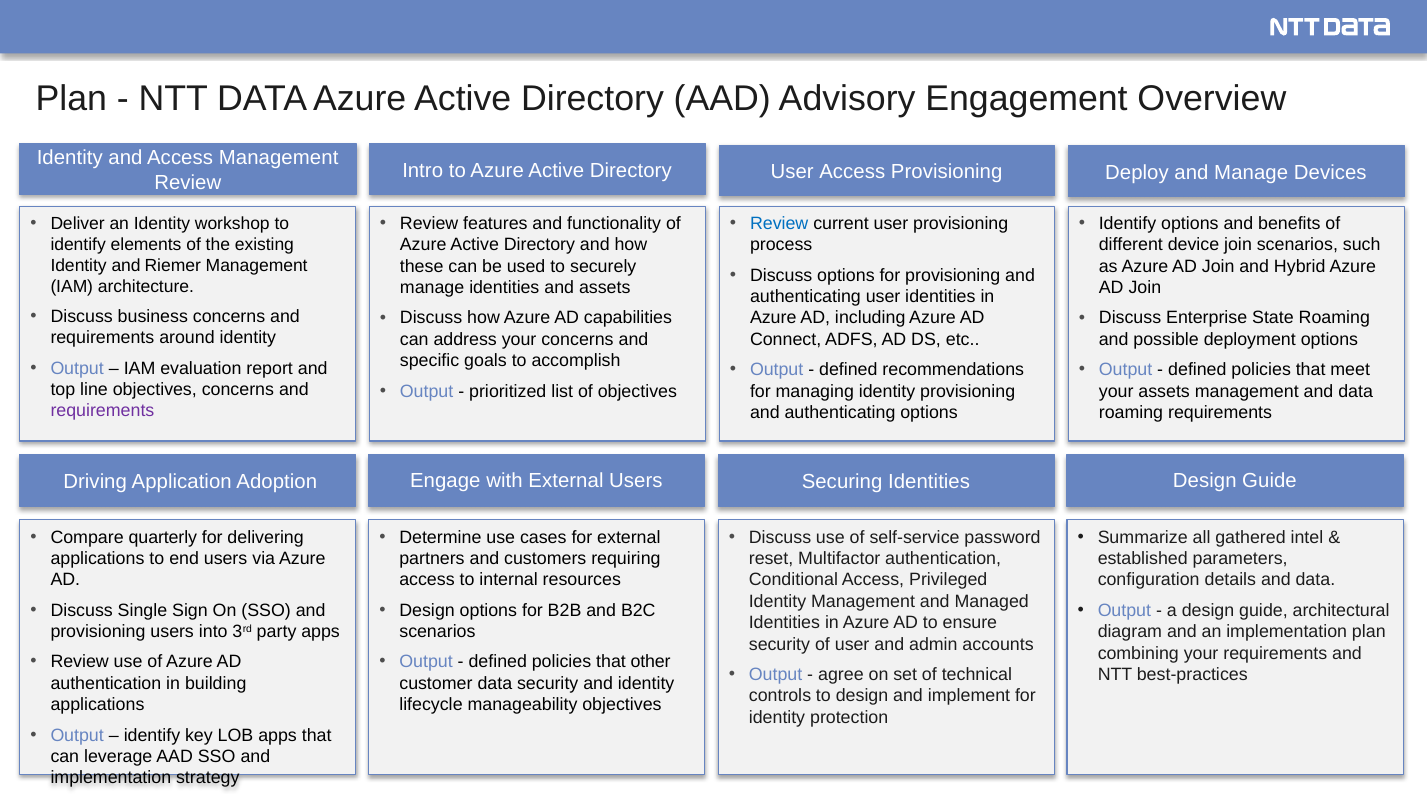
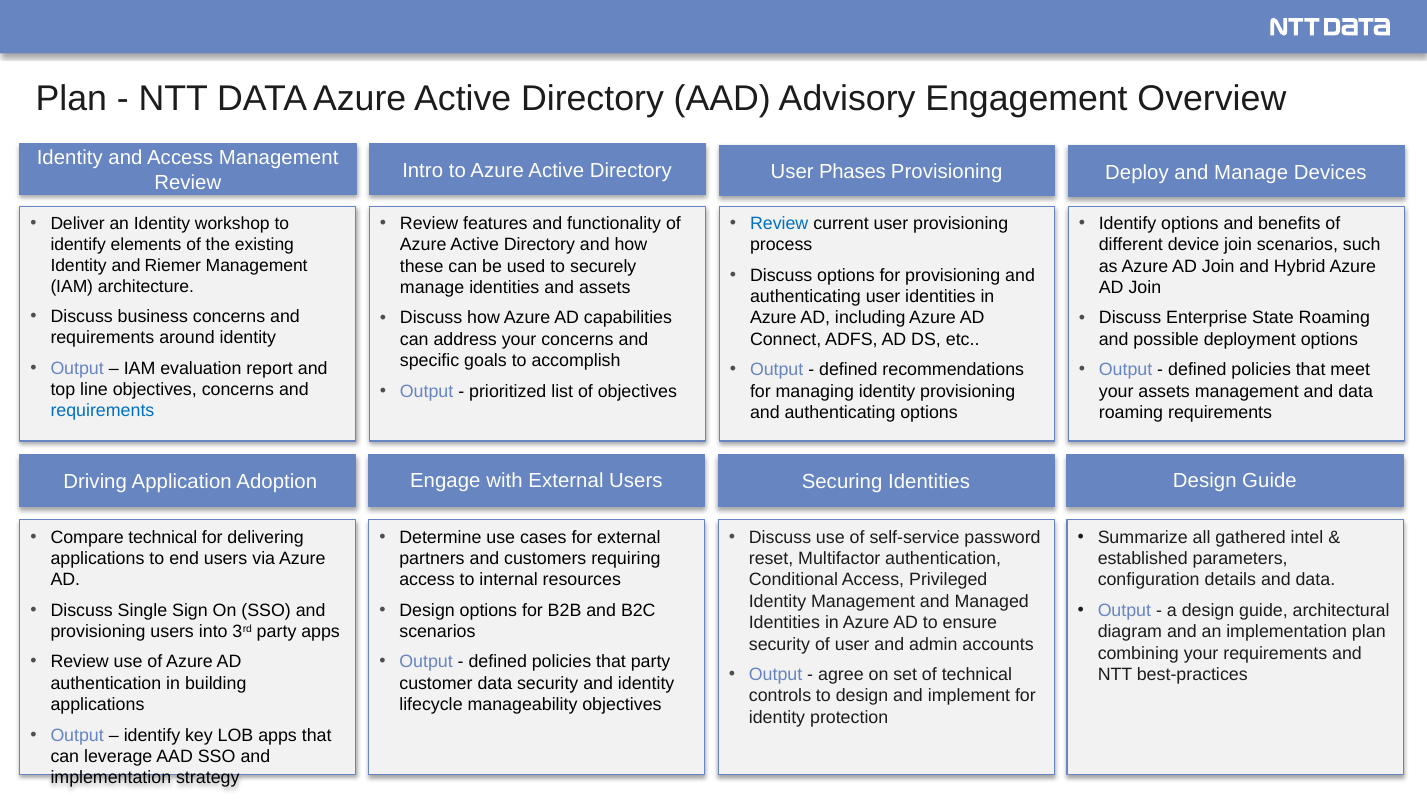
User Access: Access -> Phases (852, 172)
requirements colour: purple -> blue (102, 411)
Compare quarterly: quarterly -> technical (163, 537)
that other: other -> party (651, 662)
